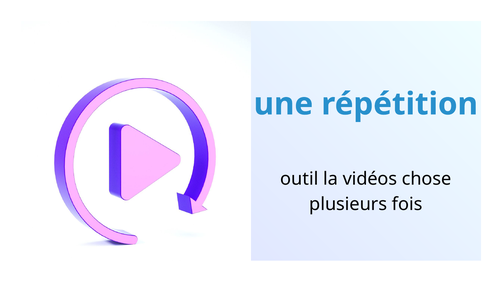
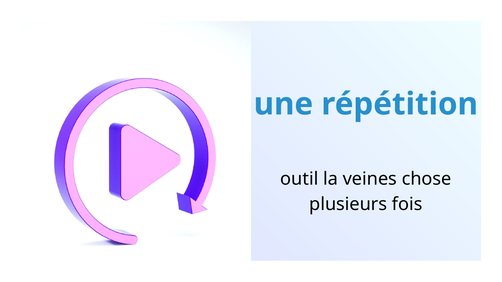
vidéos: vidéos -> veines (370, 179)
